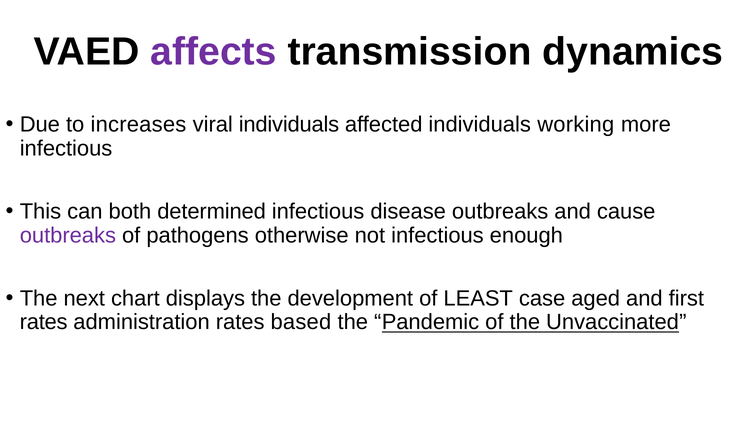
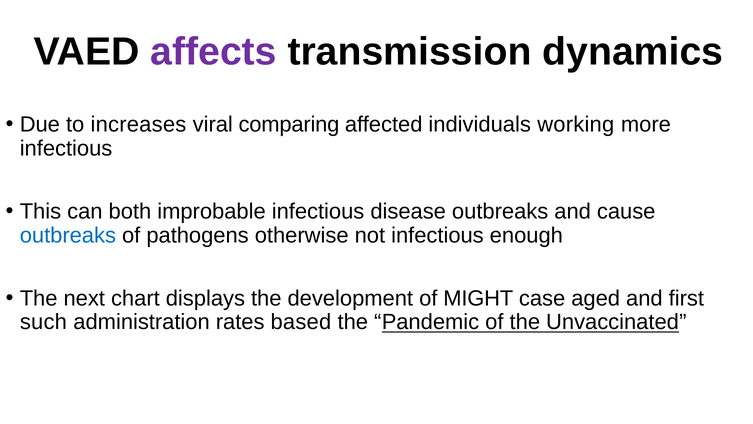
viral individuals: individuals -> comparing (289, 124)
determined: determined -> improbable (212, 211)
outbreaks colour: purple -> blue (68, 235)
LEAST: LEAST -> MIGHT (478, 298)
rates: rates -> such (43, 322)
